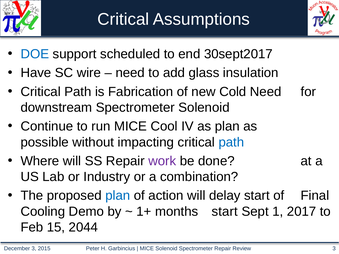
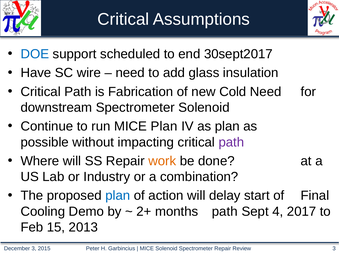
MICE Cool: Cool -> Plan (164, 126)
path colour: blue -> purple (231, 142)
work colour: purple -> orange (162, 161)
1+: 1+ -> 2+ (144, 212)
months start: start -> path (225, 212)
1: 1 -> 4 (278, 212)
2044: 2044 -> 2013 (83, 227)
